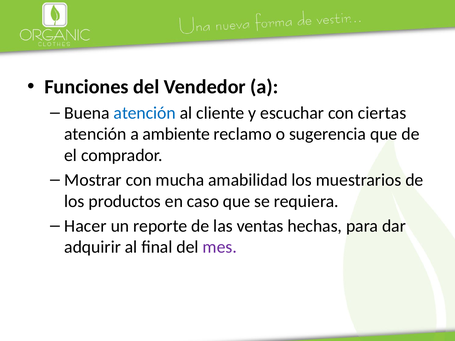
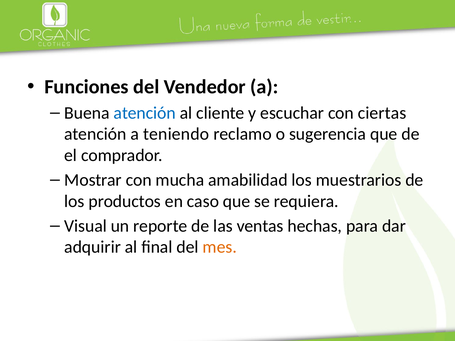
ambiente: ambiente -> teniendo (176, 134)
Hacer: Hacer -> Visual (86, 226)
mes colour: purple -> orange (220, 247)
